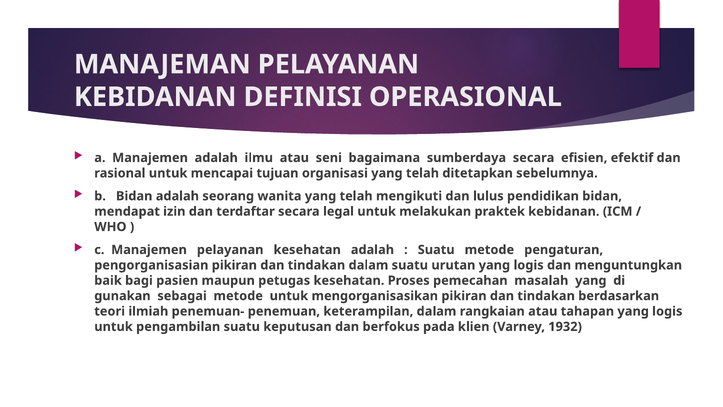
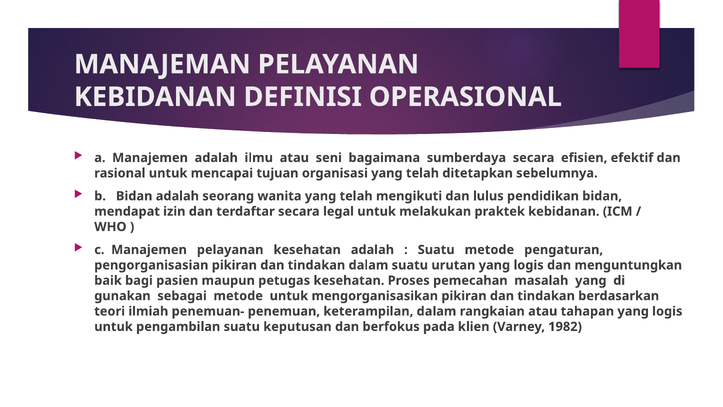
1932: 1932 -> 1982 (565, 326)
